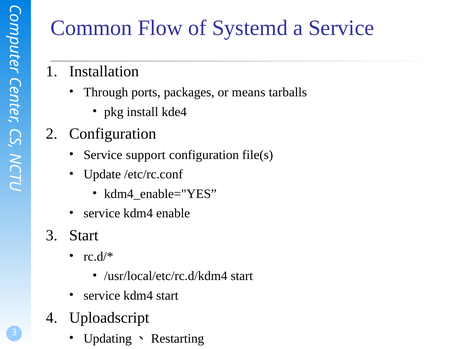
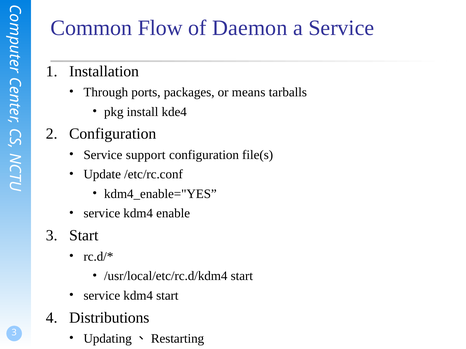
Systemd: Systemd -> Daemon (250, 28)
Uploadscript: Uploadscript -> Distributions (109, 318)
